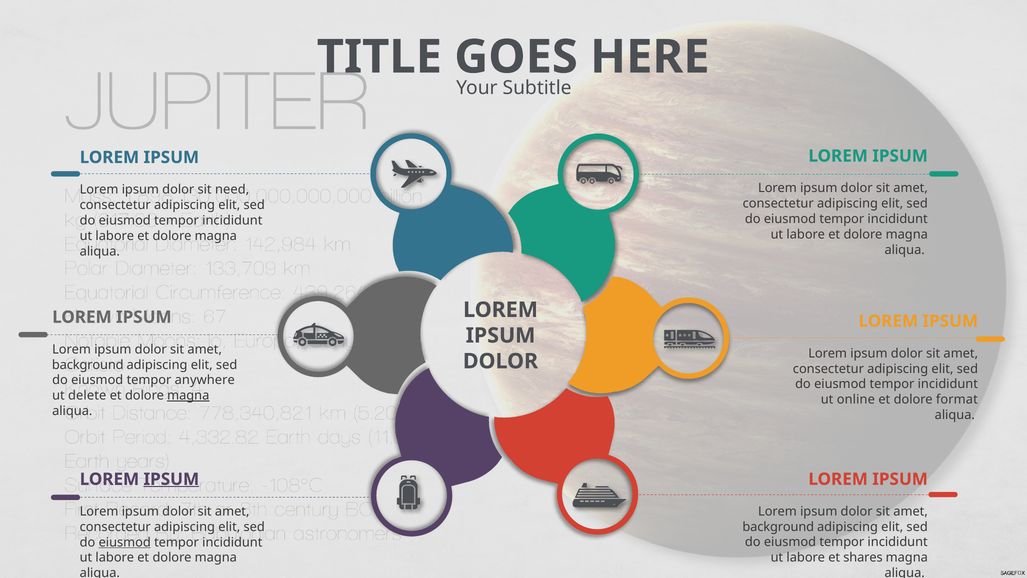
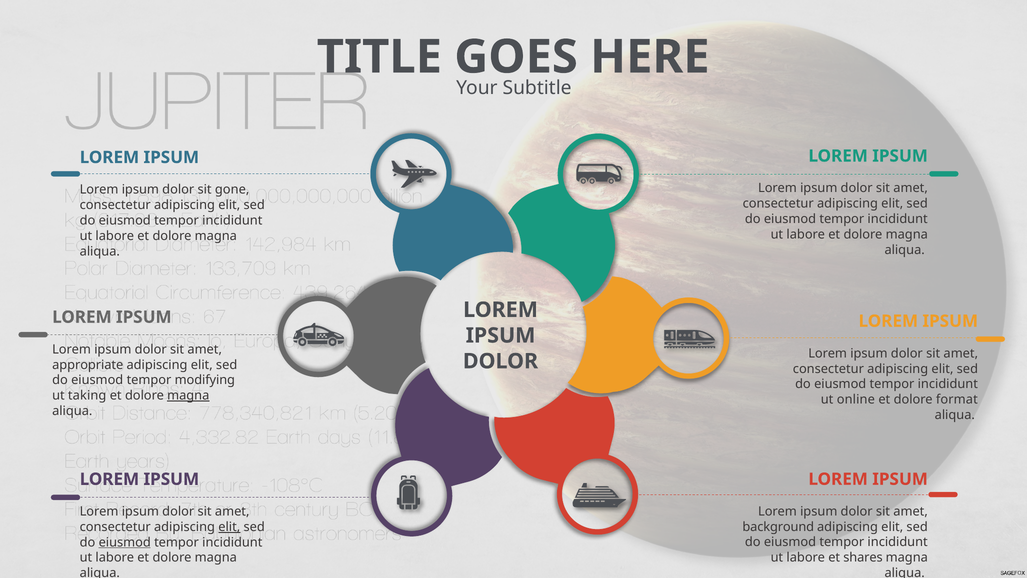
need: need -> gone (232, 190)
background: background -> appropriate (88, 365)
anywhere: anywhere -> modifying (205, 380)
delete: delete -> taking (87, 395)
IPSUM underline: present -> none (171, 479)
elit underline: none -> present (229, 527)
